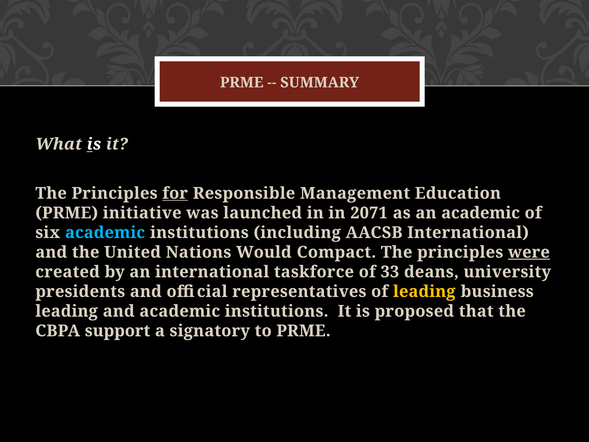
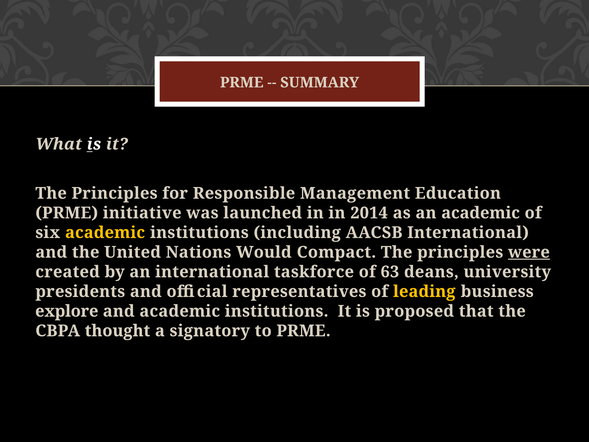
for underline: present -> none (175, 193)
2071: 2071 -> 2014 (369, 213)
academic colour: light blue -> yellow (105, 232)
33: 33 -> 63 (390, 272)
leading: leading -> explore (67, 311)
support: support -> thought (117, 331)
